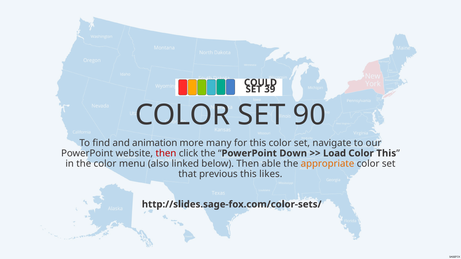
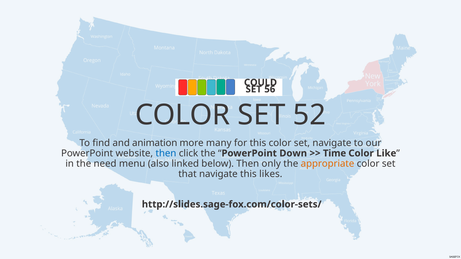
39: 39 -> 56 (270, 89)
90: 90 -> 52 (309, 115)
then colour: red -> blue (166, 153)
Load: Load -> Time (335, 153)
Color This: This -> Like (386, 153)
the color: color -> need (105, 164)
able: able -> only (271, 164)
that previous: previous -> navigate (218, 174)
